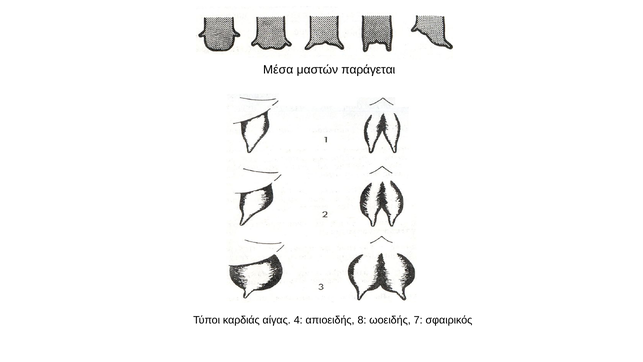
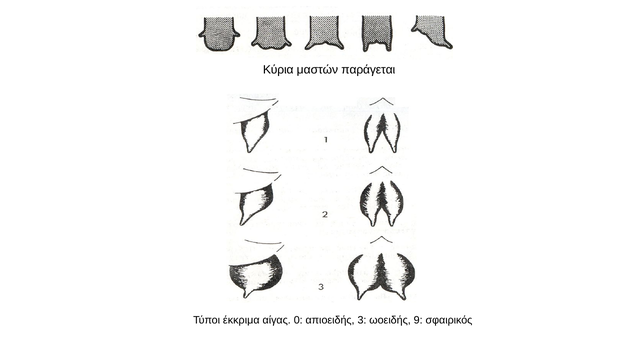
Μέσα: Μέσα -> Κύρια (278, 70)
καρδιάς: καρδιάς -> έκκριμα (241, 320)
4: 4 -> 0 (298, 320)
8: 8 -> 3 (362, 320)
7: 7 -> 9 (418, 320)
